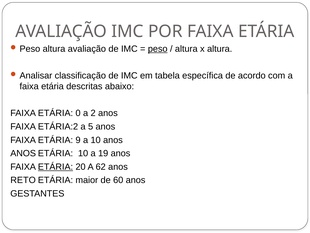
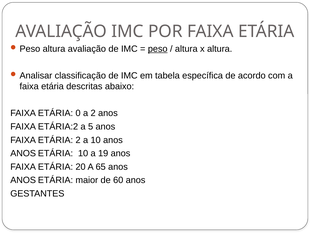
ETÁRIA 9: 9 -> 2 (78, 140)
ETÁRIA underline: present -> none (55, 166)
62: 62 -> 65 (101, 166)
RETO: RETO -> ANOS (23, 180)
